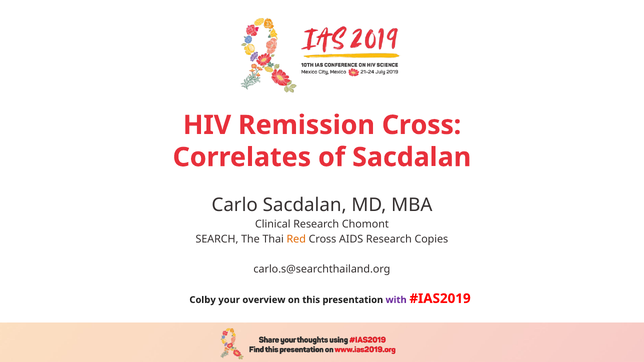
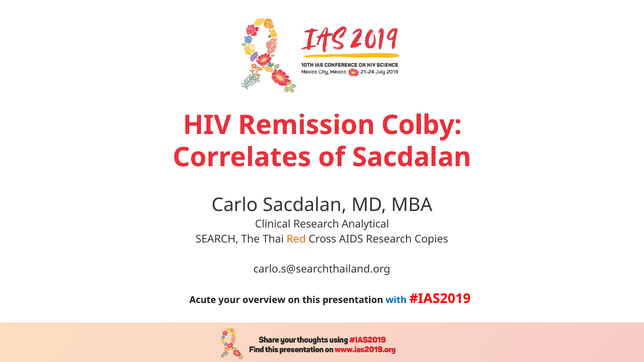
Remission Cross: Cross -> Colby (422, 125)
Chomont: Chomont -> Analytical (365, 224)
Colby: Colby -> Acute (203, 300)
with colour: purple -> blue (396, 300)
